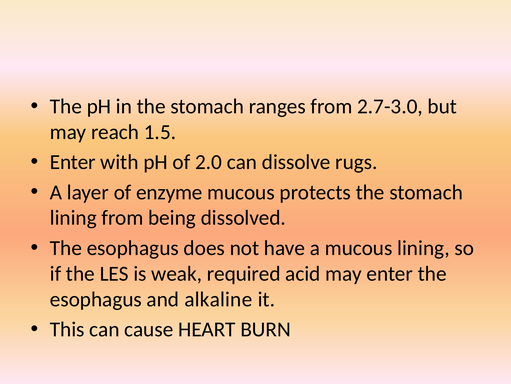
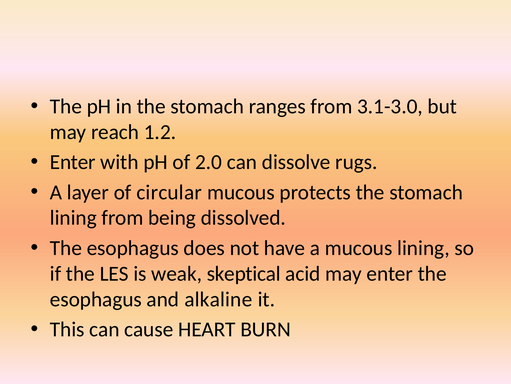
2.7-3.0: 2.7-3.0 -> 3.1-3.0 (390, 106)
1.5: 1.5 -> 1.2 (160, 132)
enzyme: enzyme -> circular (169, 192)
required: required -> skeptical (244, 273)
